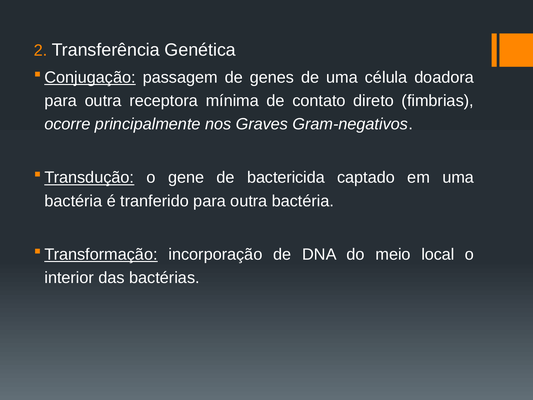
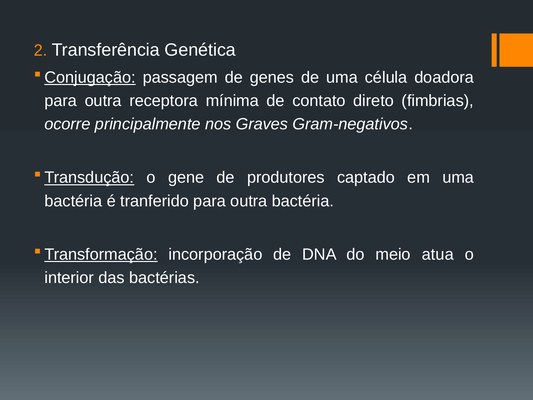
bactericida: bactericida -> produtores (286, 177)
local: local -> atua (438, 254)
